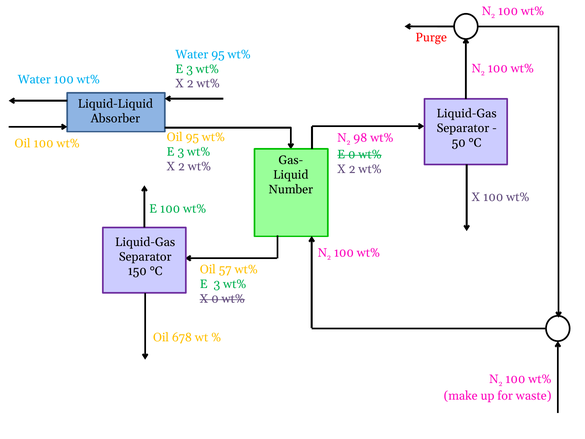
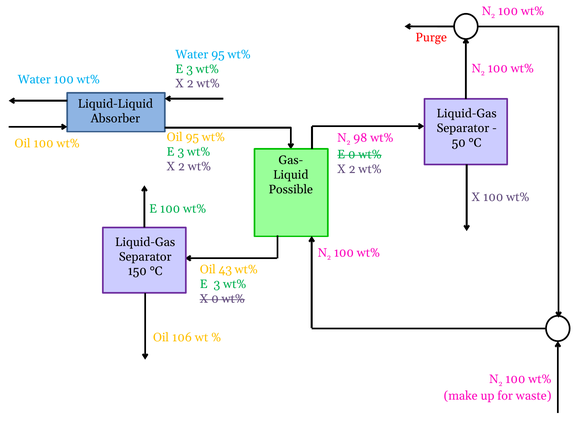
Number: Number -> Possible (291, 189)
57: 57 -> 43 (225, 269)
678: 678 -> 106 (182, 337)
